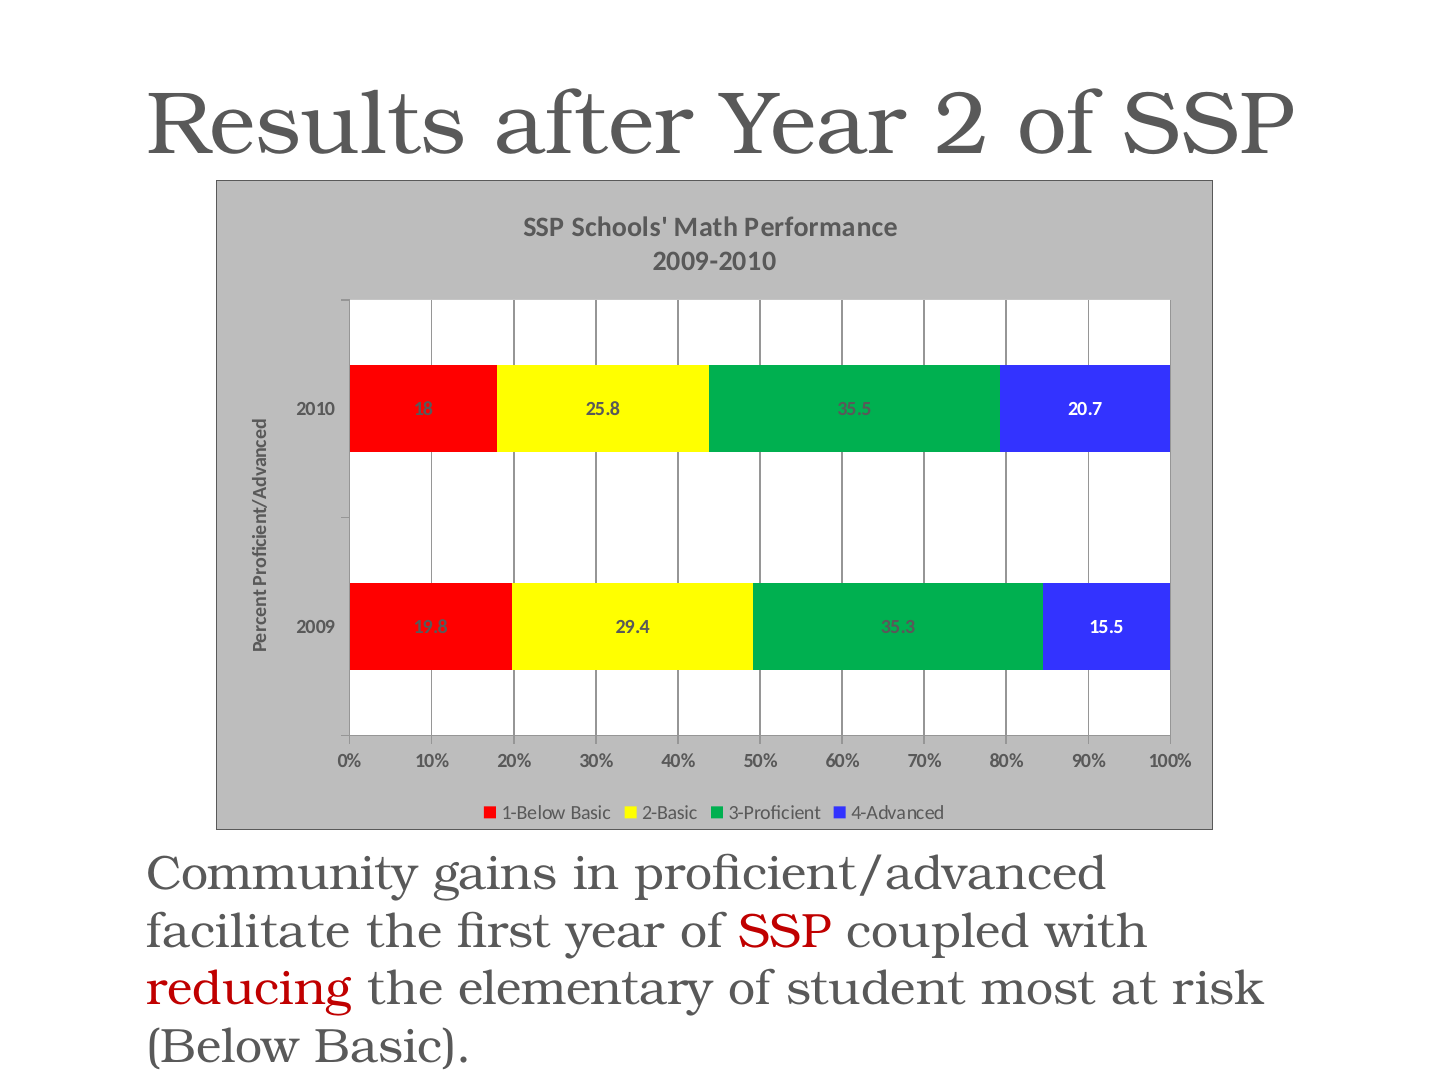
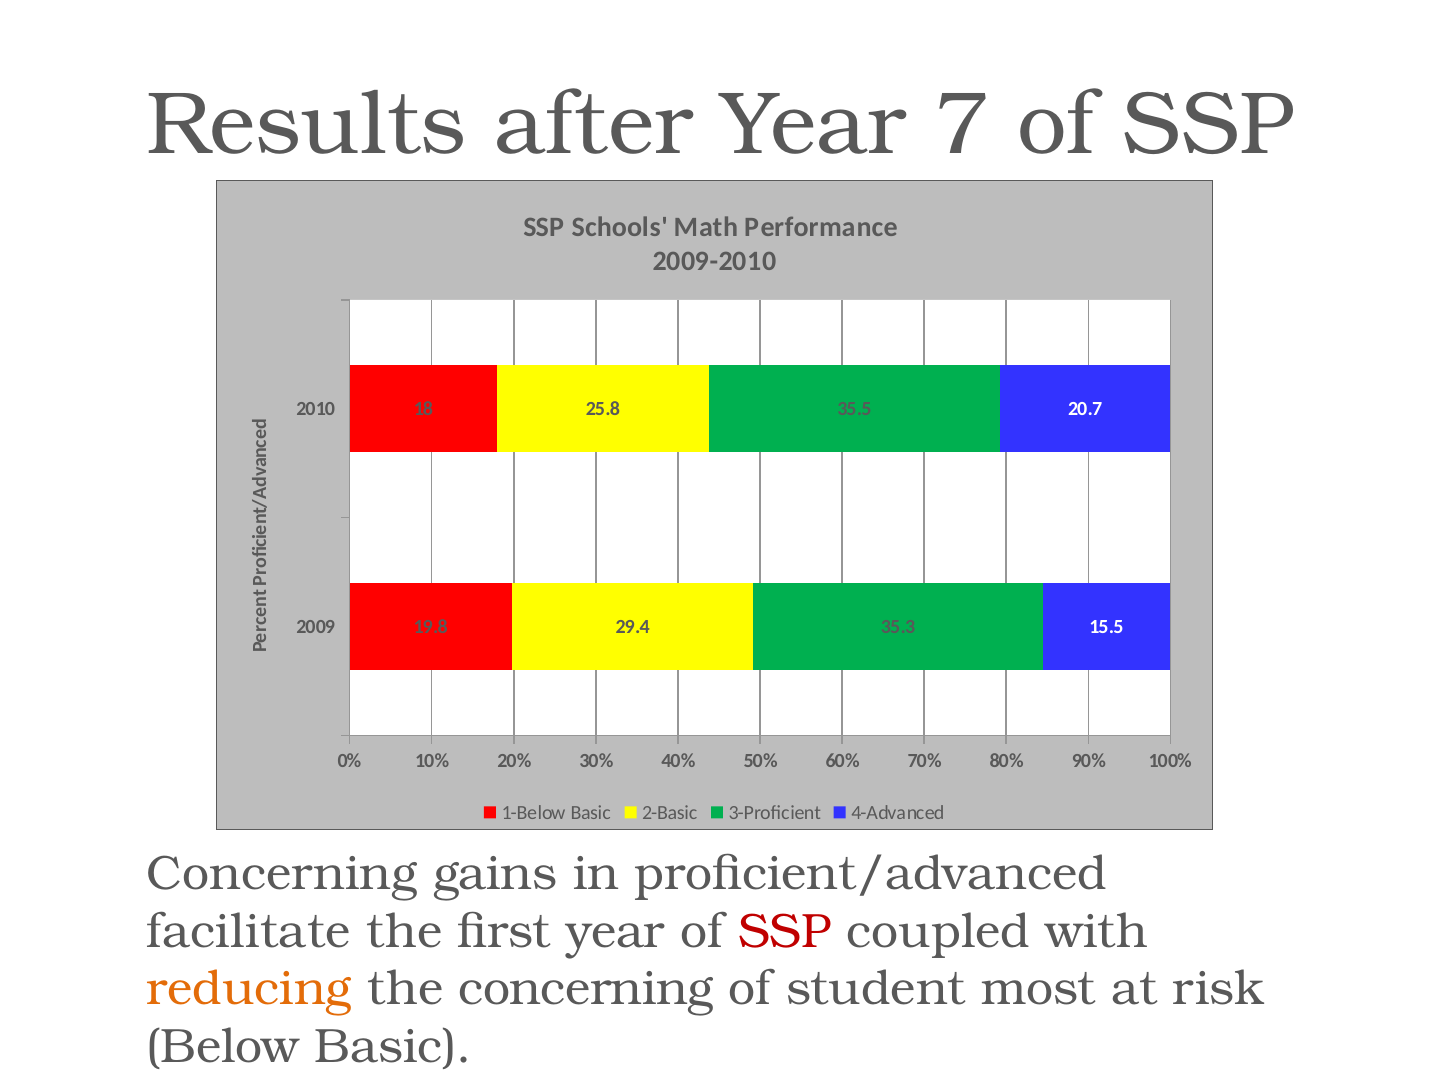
2: 2 -> 7 (962, 124)
Community: Community -> Concerning (282, 873)
reducing colour: red -> orange (249, 989)
the elementary: elementary -> concerning (586, 989)
